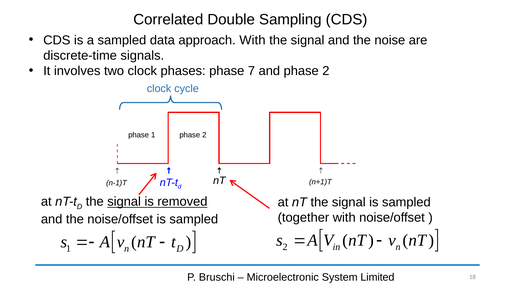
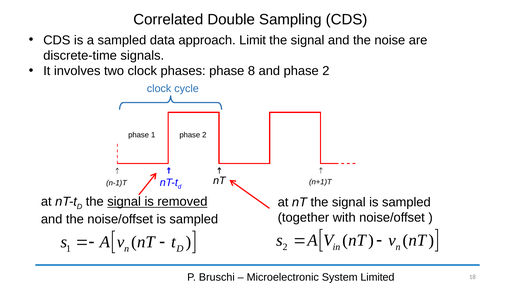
approach With: With -> Limit (253, 40)
7: 7 -> 8 (251, 71)
